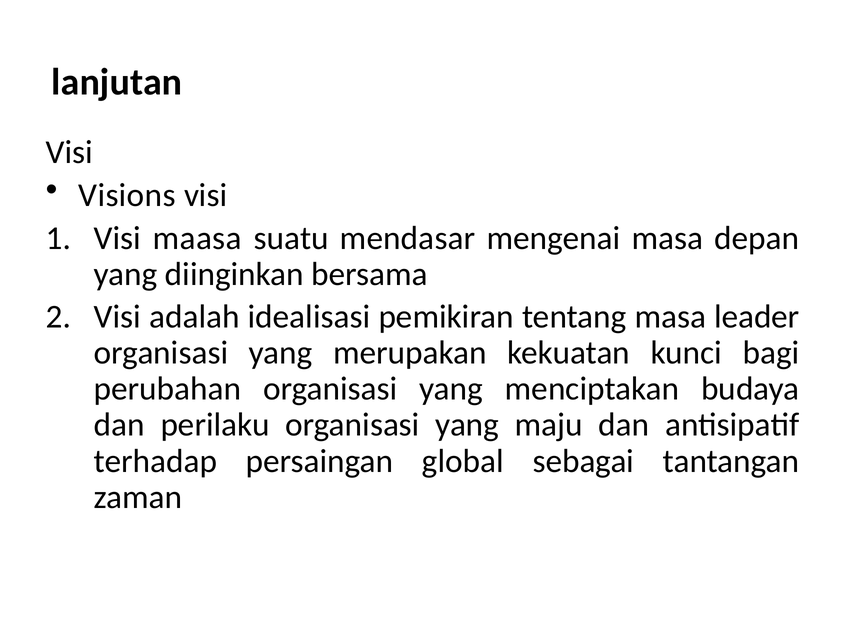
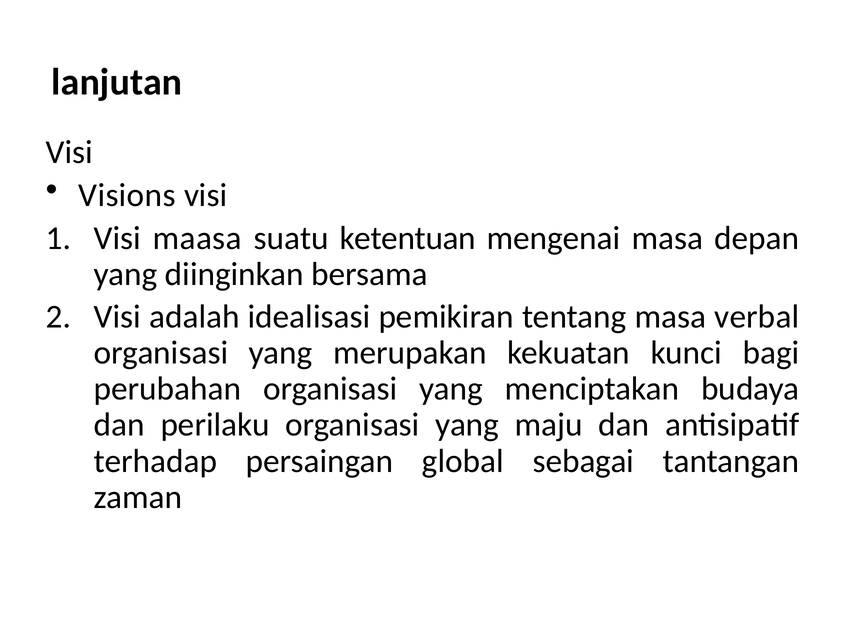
mendasar: mendasar -> ketentuan (408, 238)
leader: leader -> verbal (757, 317)
